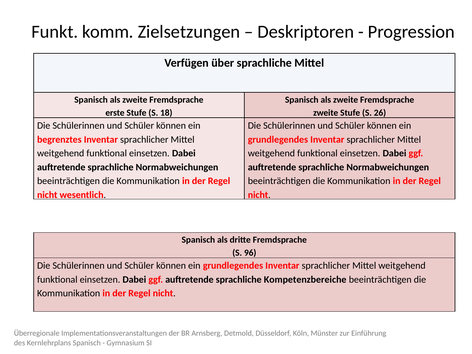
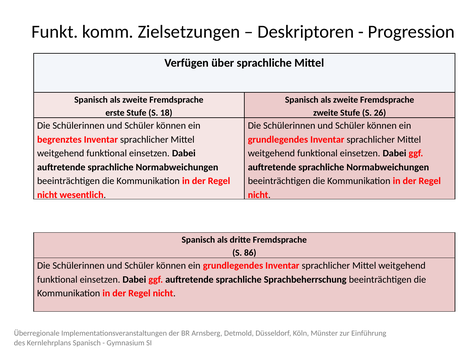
96: 96 -> 86 (250, 253)
Kompetenzbereiche: Kompetenzbereiche -> Sprachbeherrschung (305, 280)
